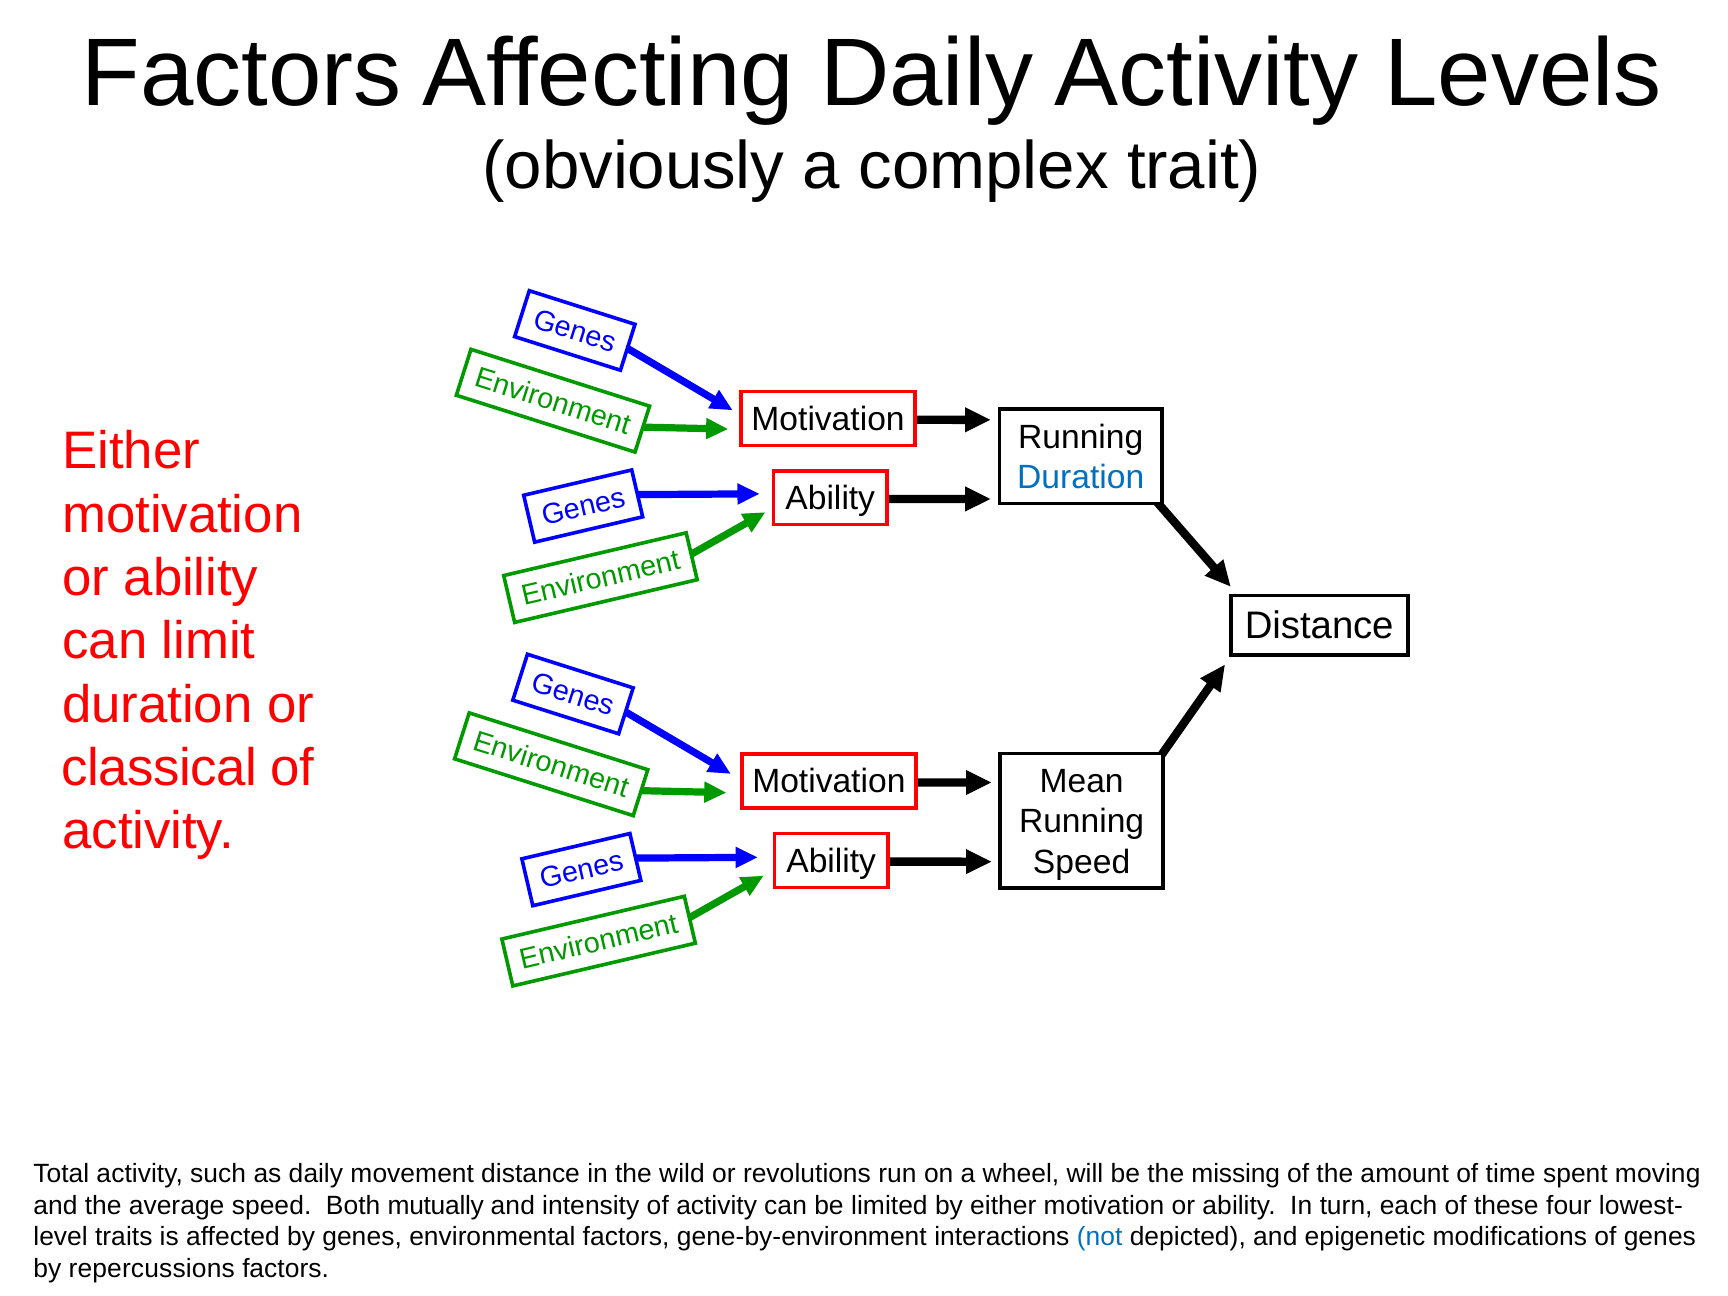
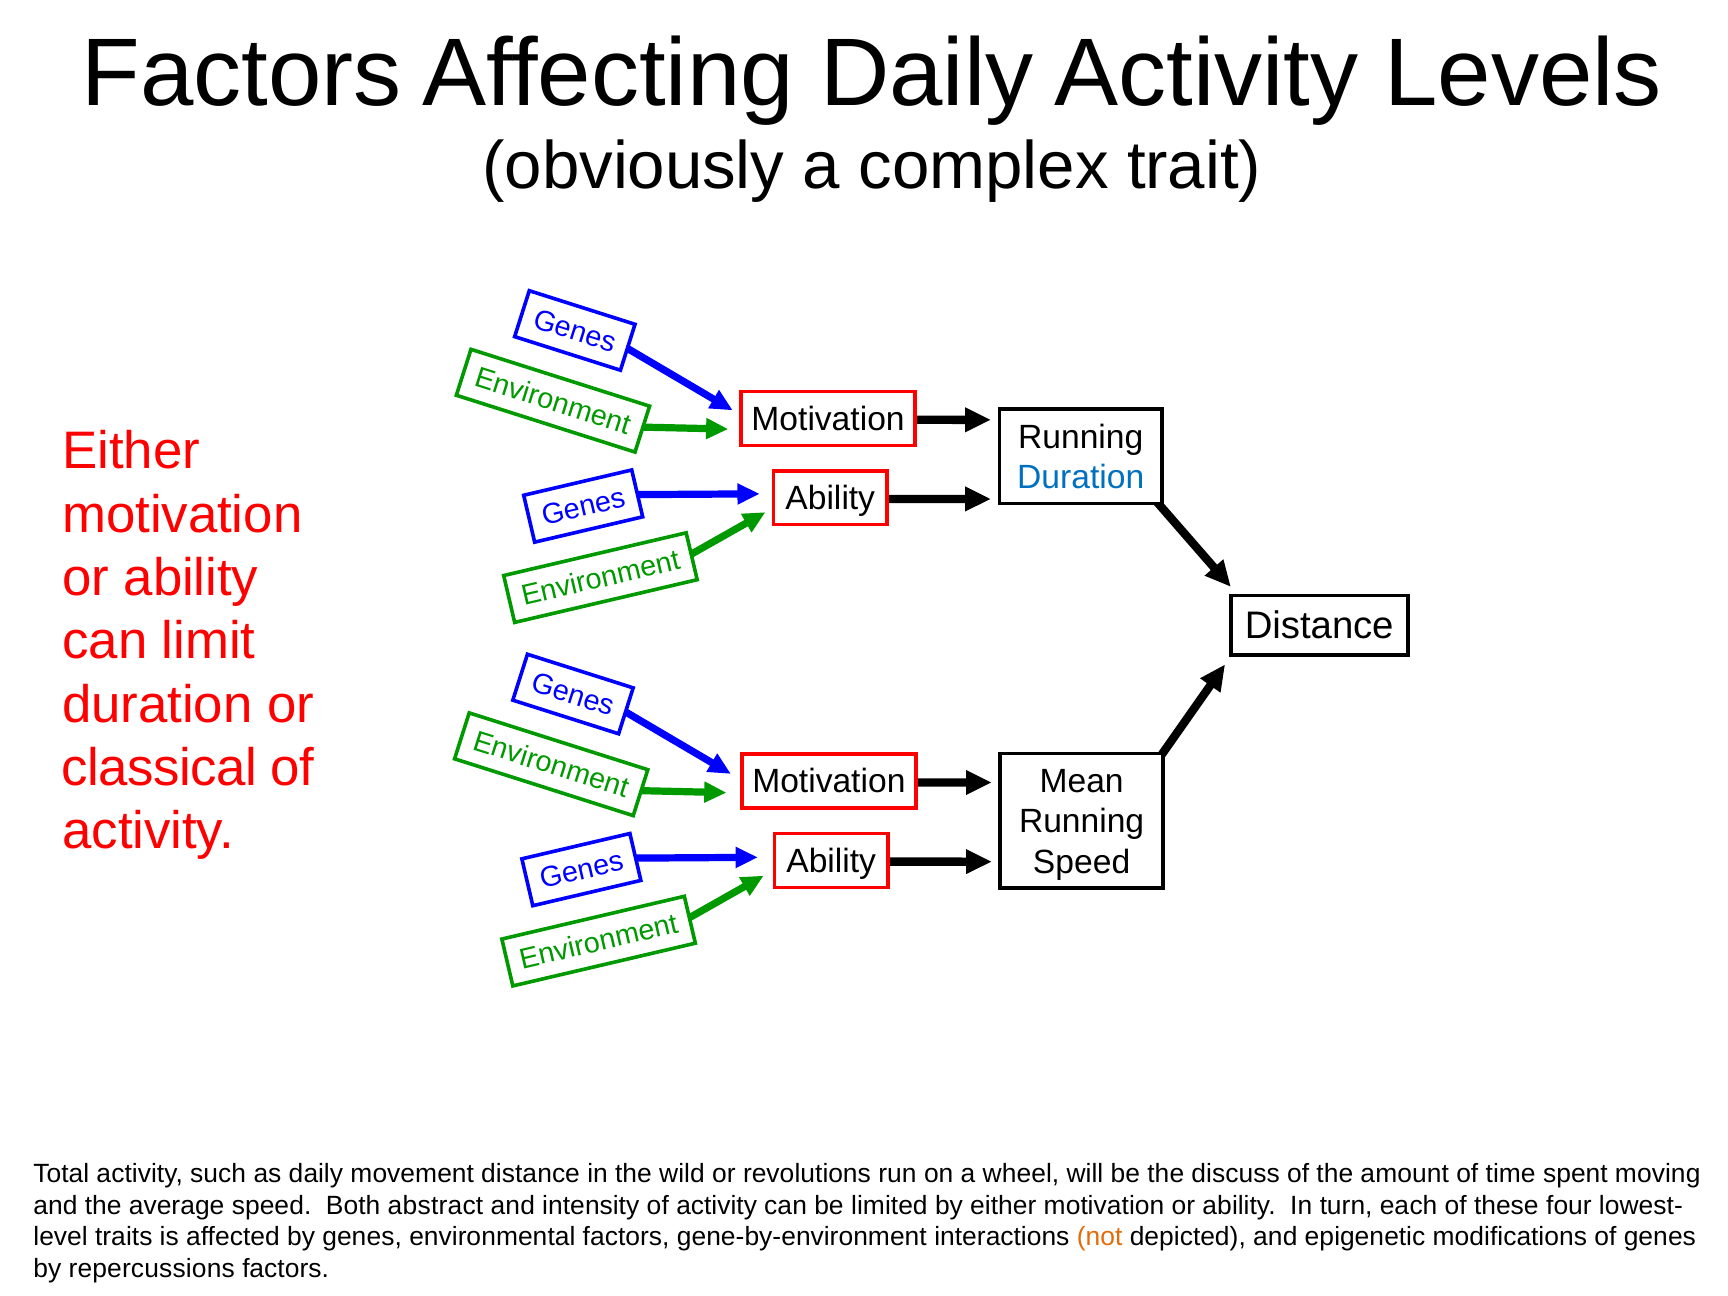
missing: missing -> discuss (1236, 1174)
mutually: mutually -> abstract (435, 1205)
not colour: blue -> orange (1100, 1237)
